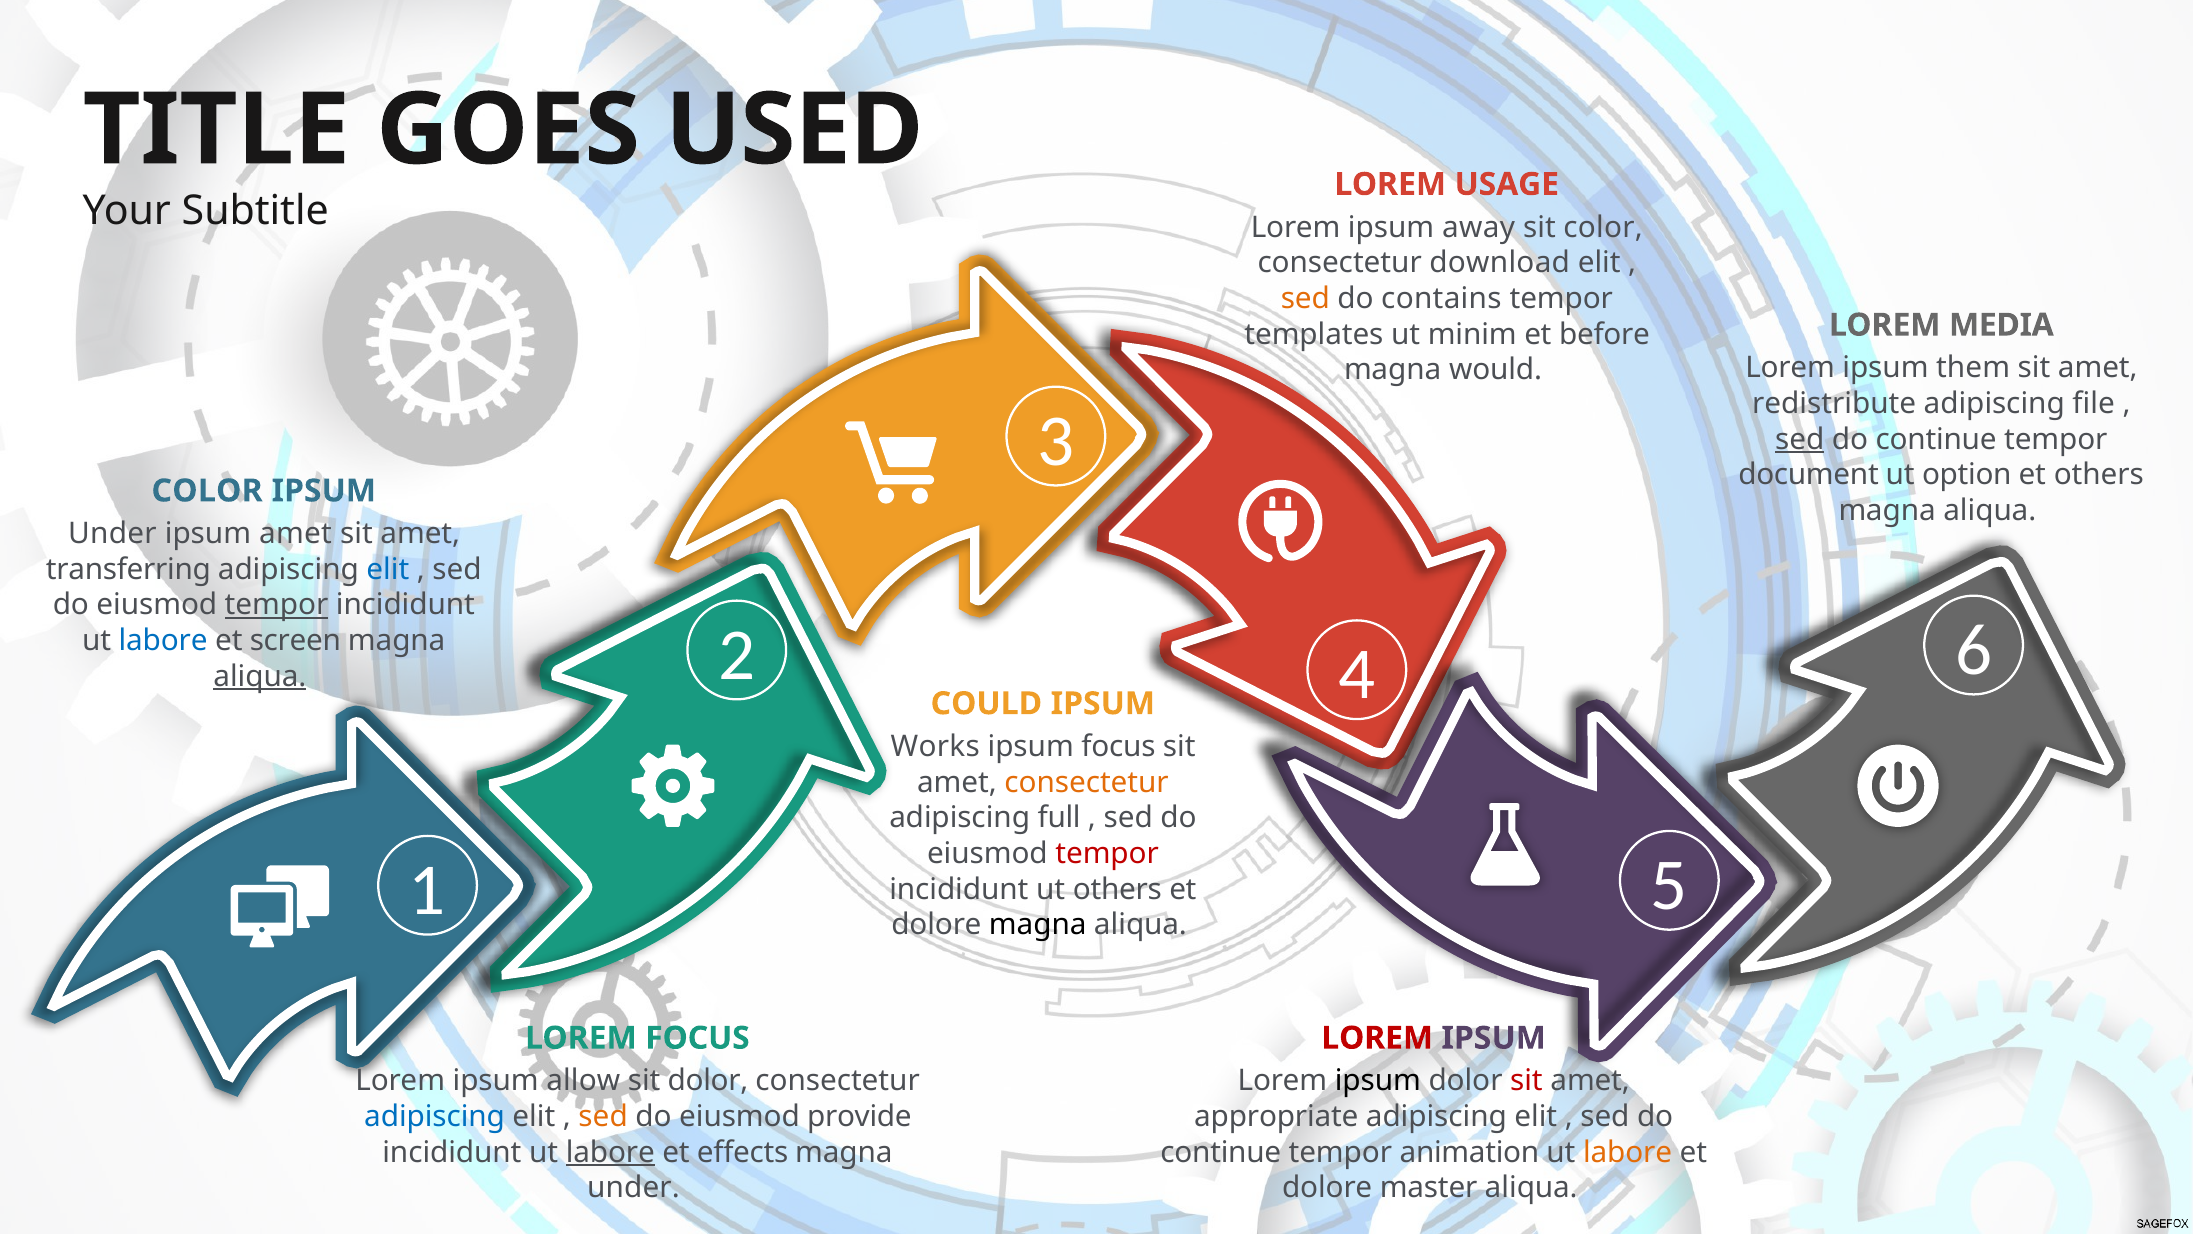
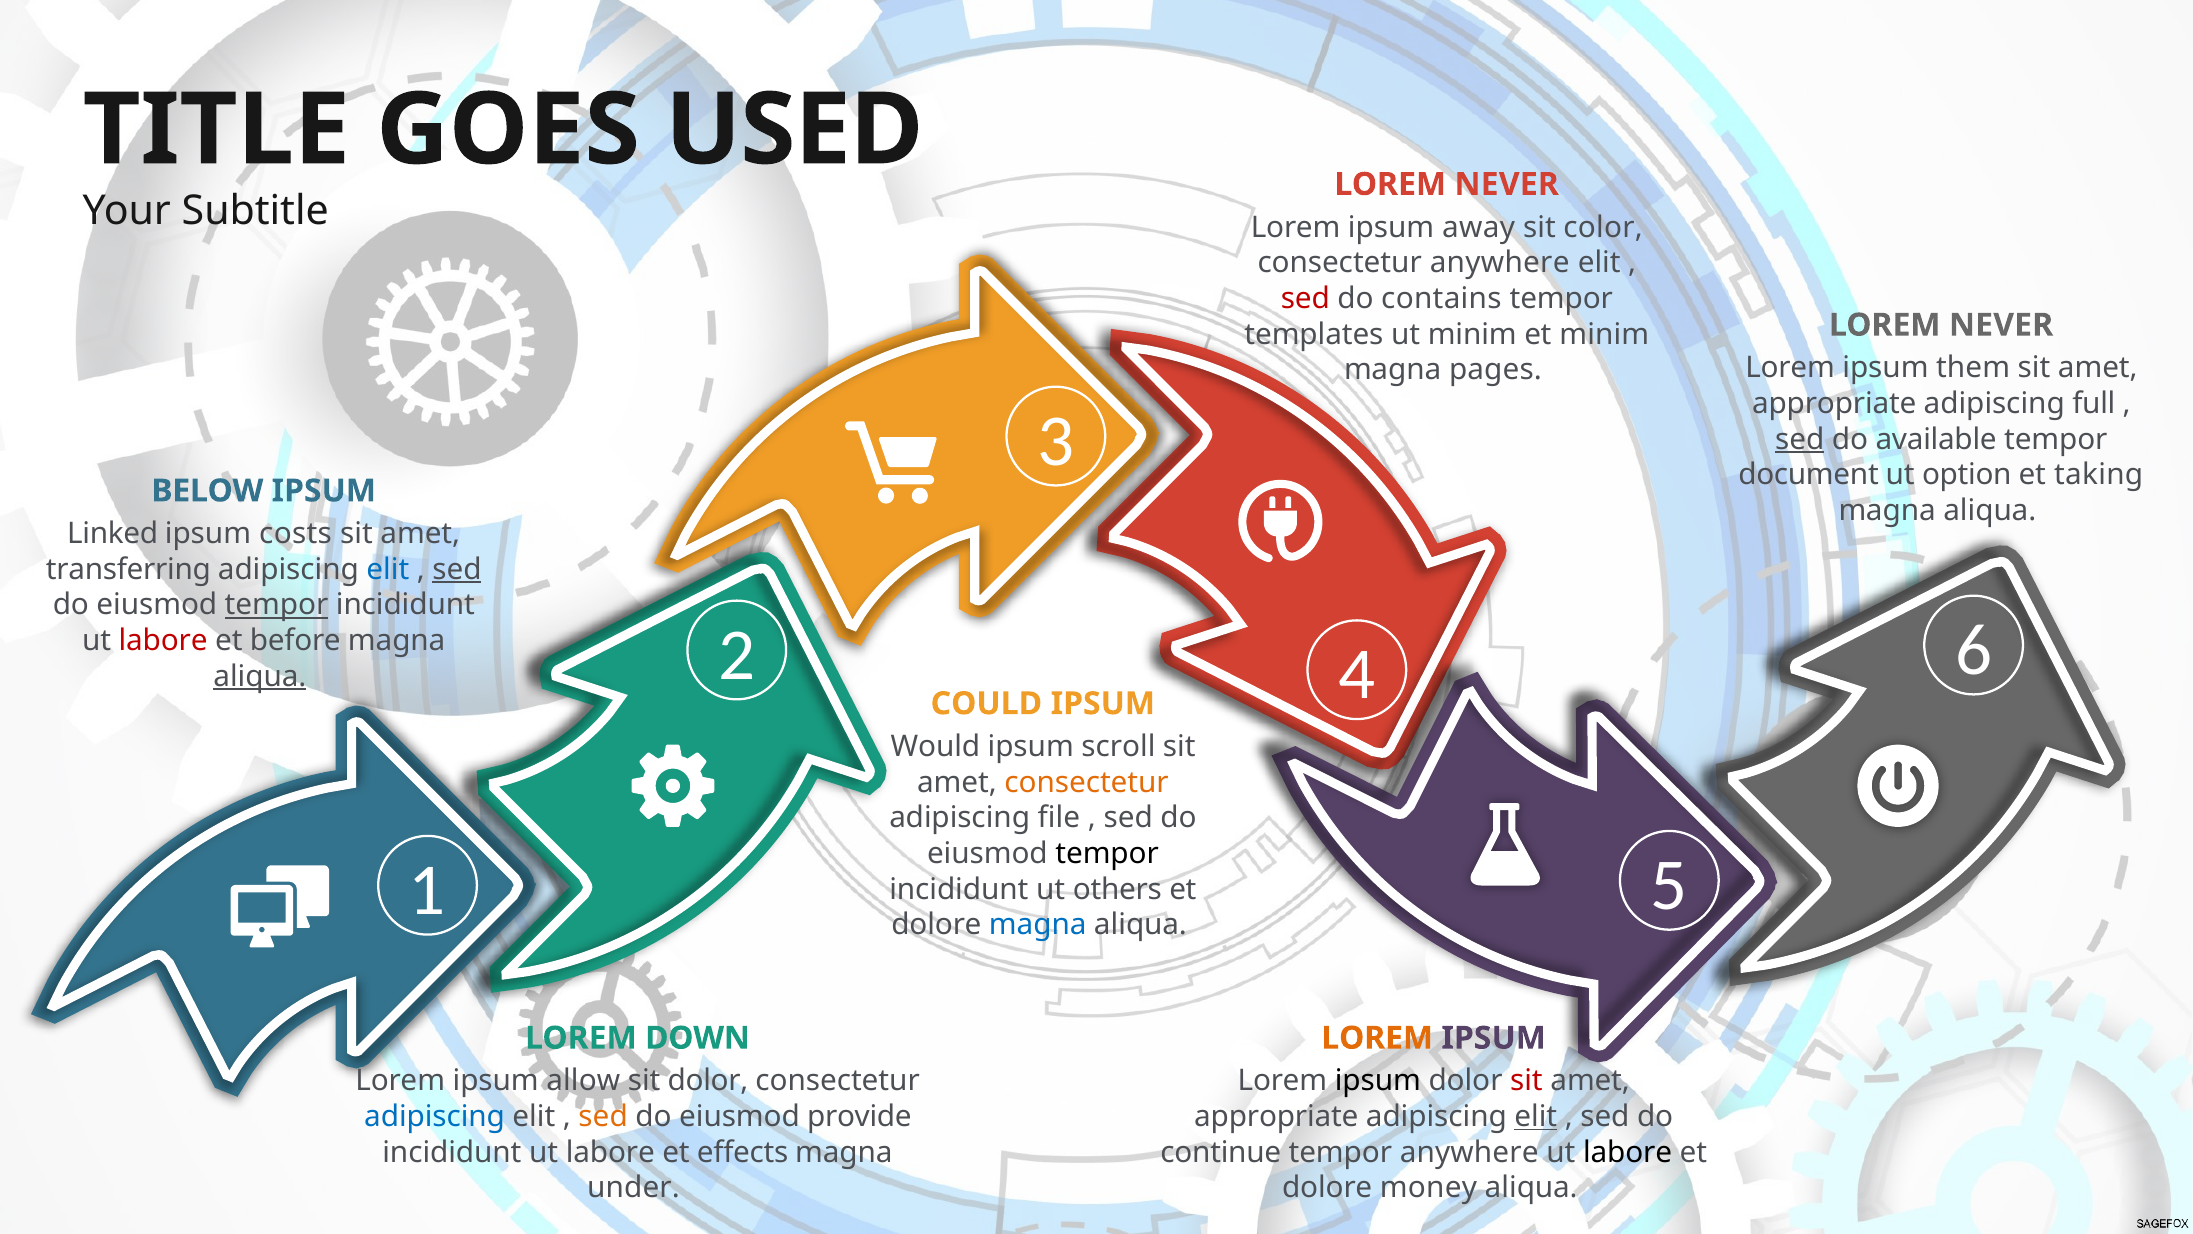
USAGE: USAGE -> NEVER (1507, 184)
consectetur download: download -> anywhere (1500, 263)
sed colour: orange -> red (1305, 298)
MEDIA: MEDIA -> NEVER (2001, 325)
et before: before -> minim (1604, 334)
would: would -> pages (1495, 370)
redistribute: redistribute -> appropriate (1834, 403)
file: file -> full (2094, 403)
continue: continue -> available (1936, 439)
et others: others -> taking (2099, 475)
COLOR: COLOR -> BELOW (207, 491)
Under: Under -> Linked (113, 534)
ipsum amet: amet -> costs (296, 534)
sed underline: none -> present (457, 569)
labore colour: blue -> red (163, 641)
screen: screen -> before (295, 641)
Works: Works -> Would (935, 746)
ipsum focus: focus -> scroll (1118, 746)
full: full -> file (1059, 818)
tempor colour: red -> black (1107, 853)
magna colour: black -> blue (1038, 925)
LOREM FOCUS: FOCUS -> DOWN (697, 1038)
LOREM colour: red -> orange (1377, 1038)
elit underline: none -> present (1536, 1116)
labore underline: present -> none (610, 1152)
tempor animation: animation -> anywhere (1469, 1152)
labore colour: orange -> black (1628, 1152)
master: master -> money (1428, 1188)
